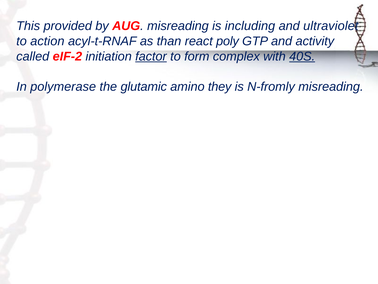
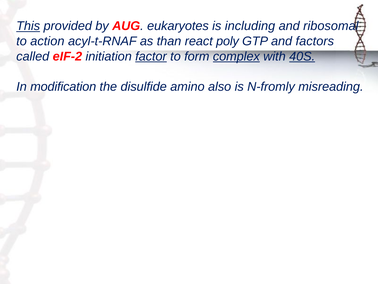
This underline: none -> present (28, 26)
AUG misreading: misreading -> eukaryotes (178, 26)
ultraviolet: ultraviolet -> ribosomal (331, 26)
activity: activity -> factors (315, 41)
complex underline: none -> present (236, 56)
polymerase: polymerase -> modification (63, 87)
glutamic: glutamic -> disulfide (144, 87)
they: they -> also (220, 87)
